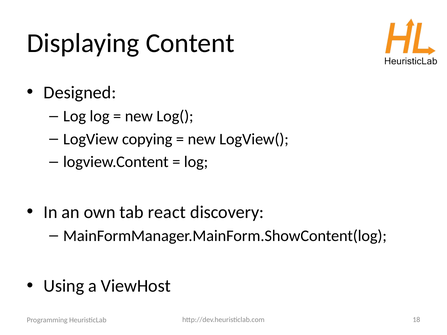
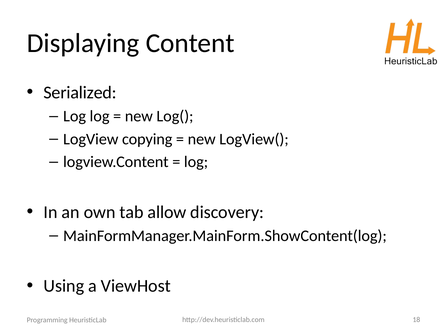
Designed: Designed -> Serialized (80, 93)
react: react -> allow (167, 212)
